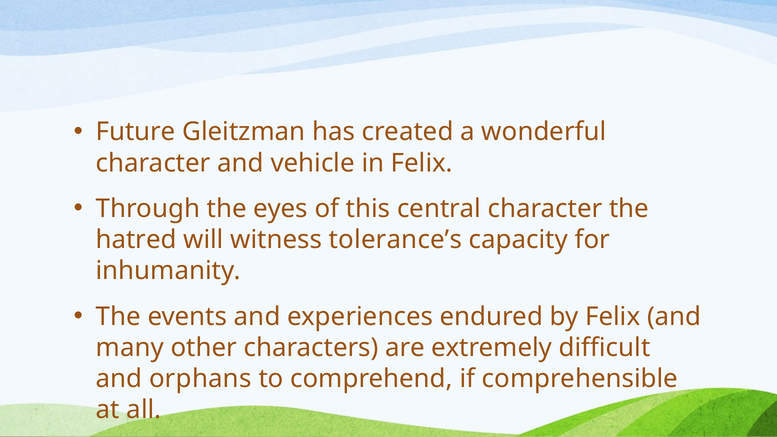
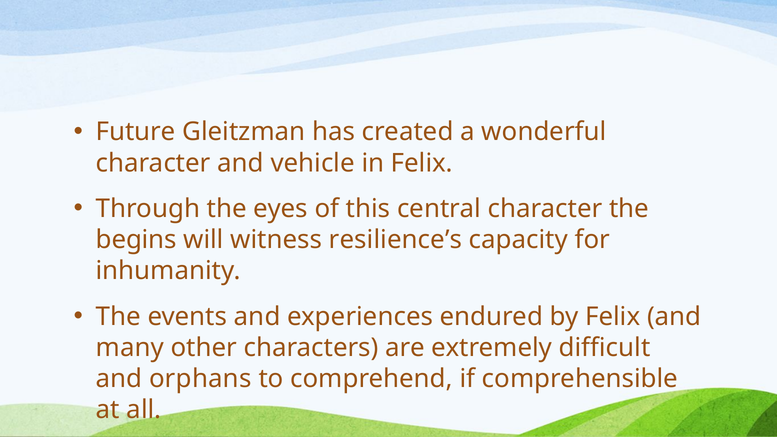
hatred: hatred -> begins (136, 240)
tolerance’s: tolerance’s -> resilience’s (395, 240)
